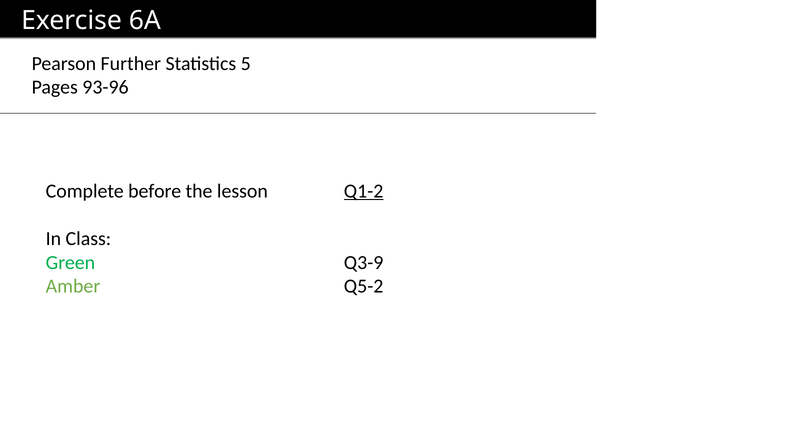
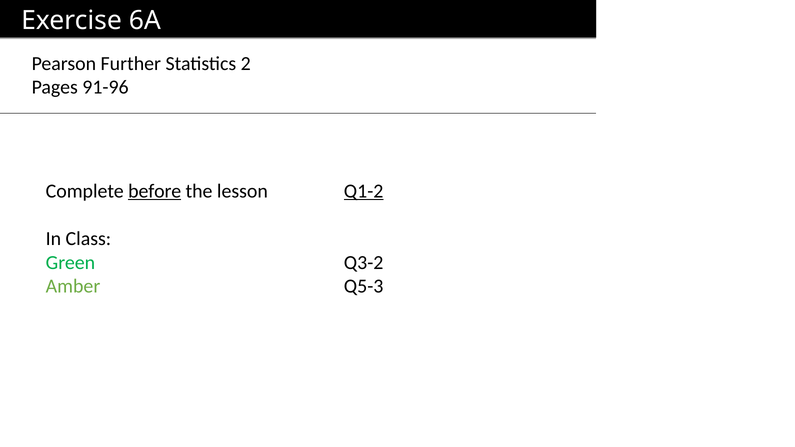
5: 5 -> 2 (246, 64)
93-96: 93-96 -> 91-96 (105, 87)
before underline: none -> present (155, 191)
Q3-9: Q3-9 -> Q3-2 (364, 263)
Q5-2: Q5-2 -> Q5-3 (364, 287)
